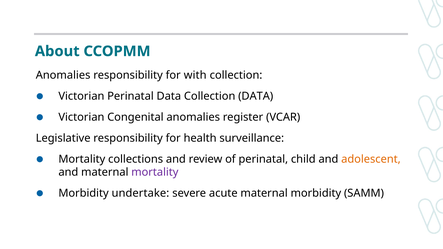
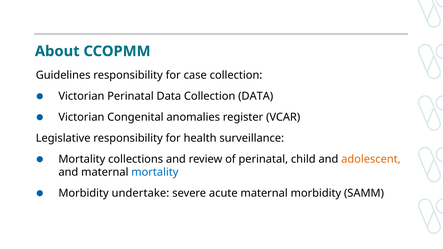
Anomalies: Anomalies -> Guidelines (63, 75)
with: with -> case (195, 75)
mortality colour: purple -> blue (155, 172)
